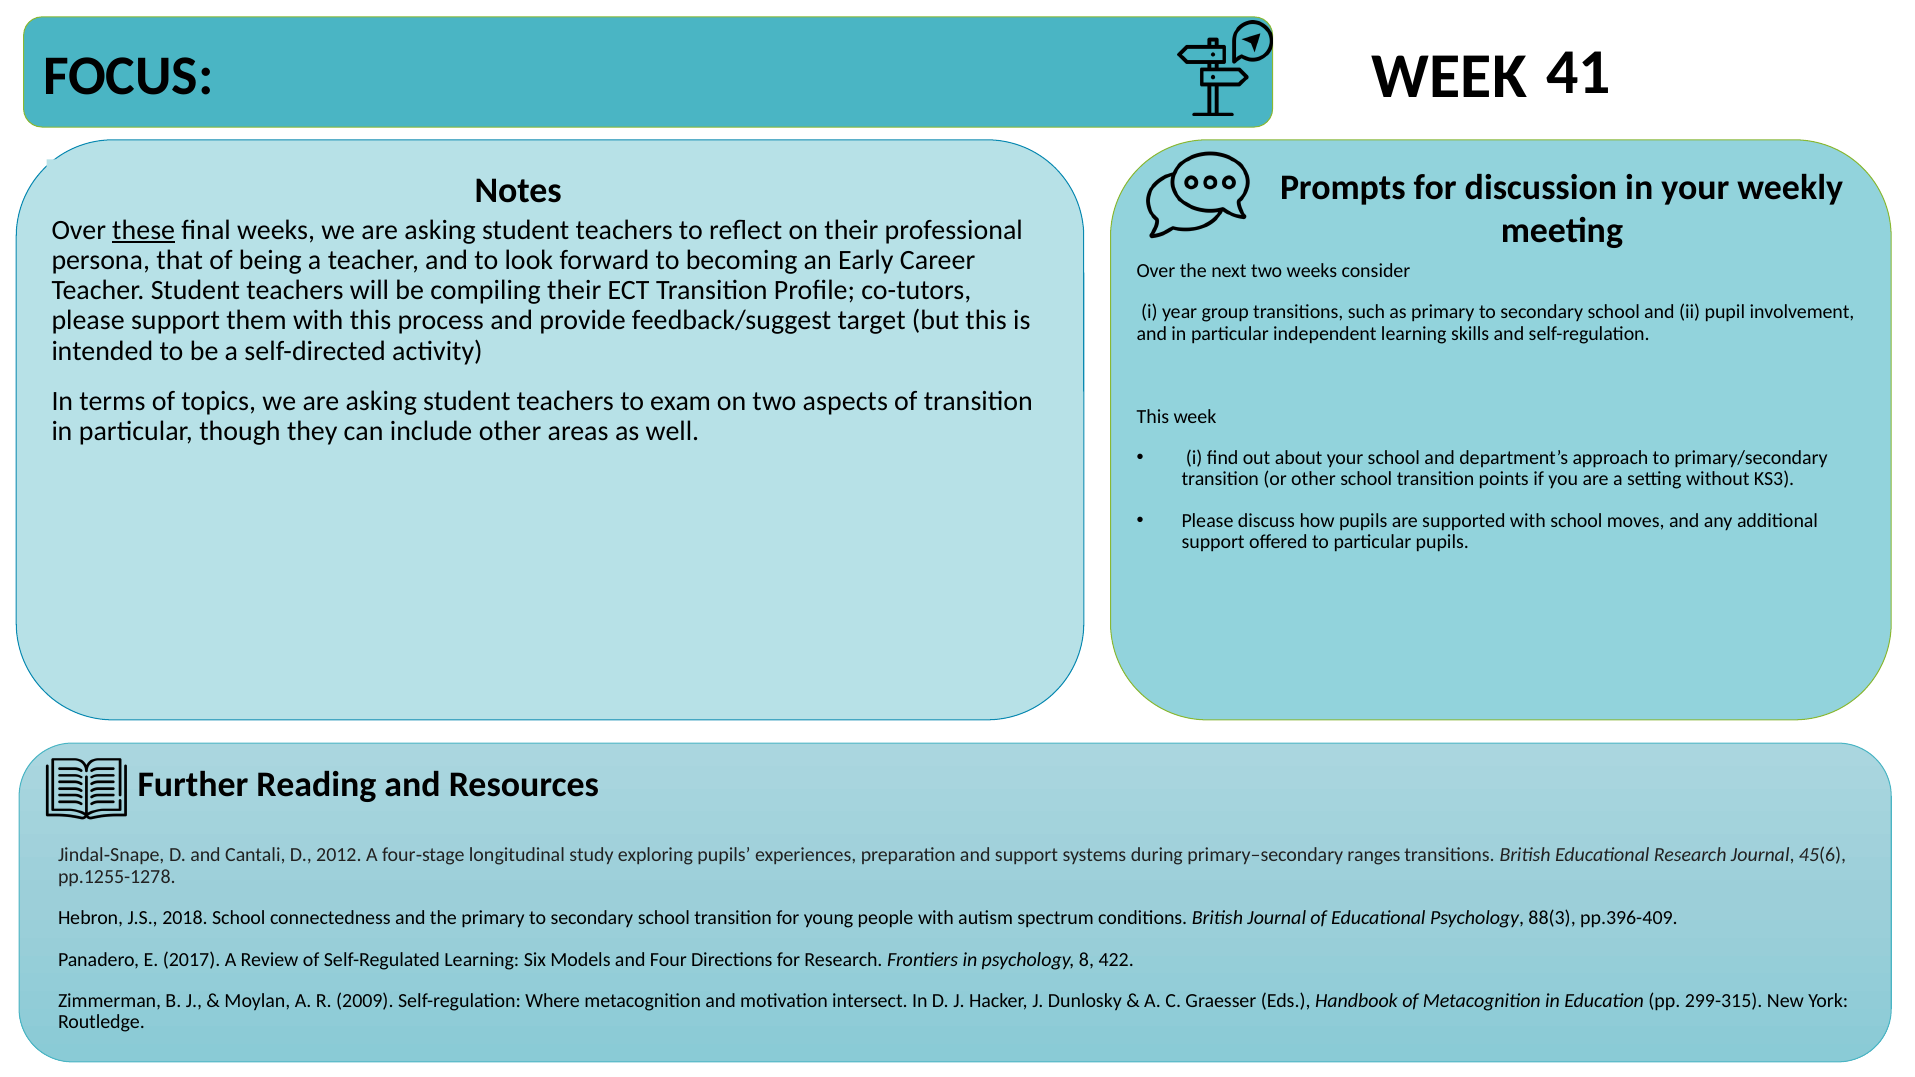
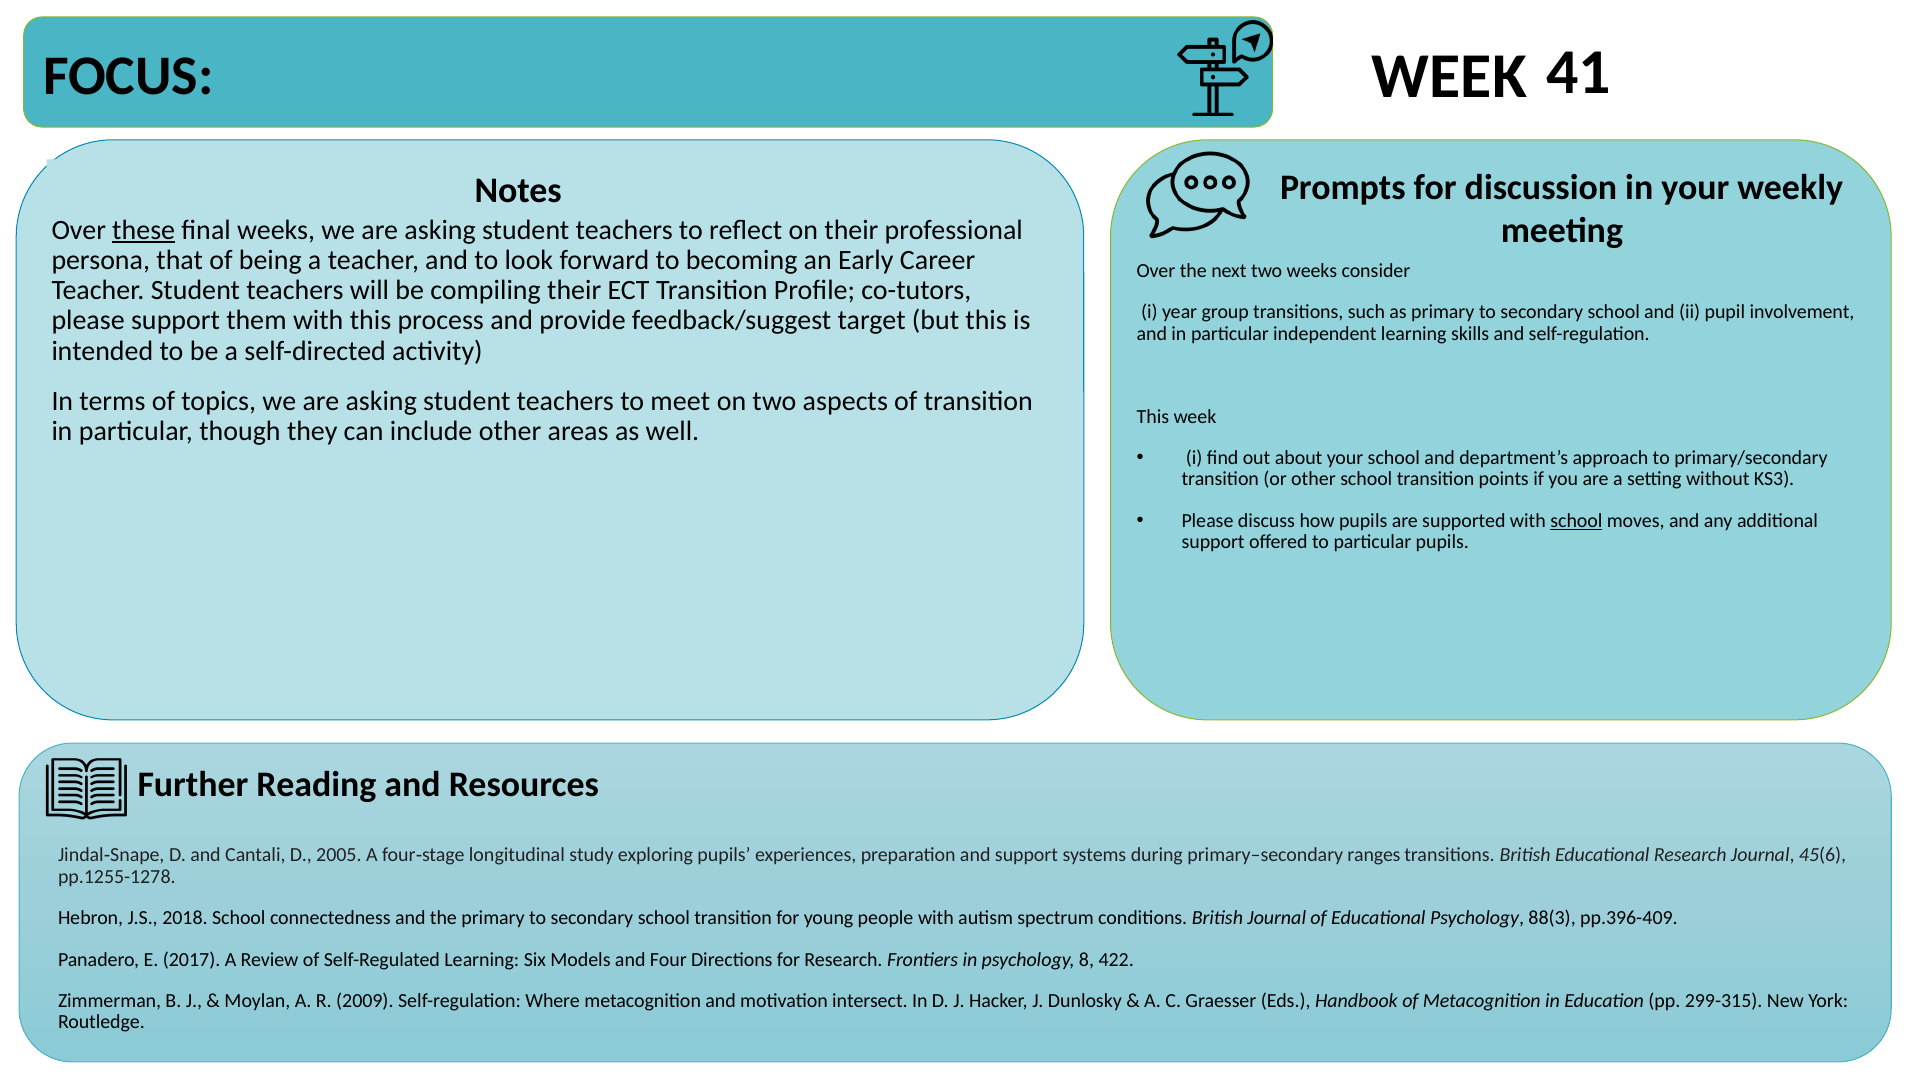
exam: exam -> meet (680, 401)
school underline: none -> present (1576, 521)
2012: 2012 -> 2005 (339, 855)
